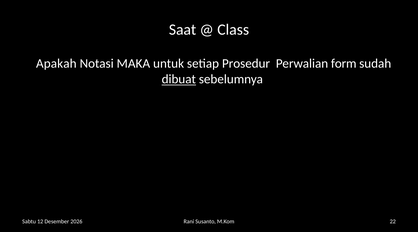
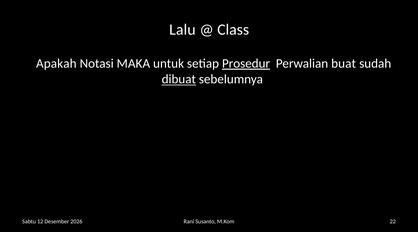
Saat: Saat -> Lalu (182, 30)
Prosedur underline: none -> present (246, 64)
form: form -> buat (344, 64)
